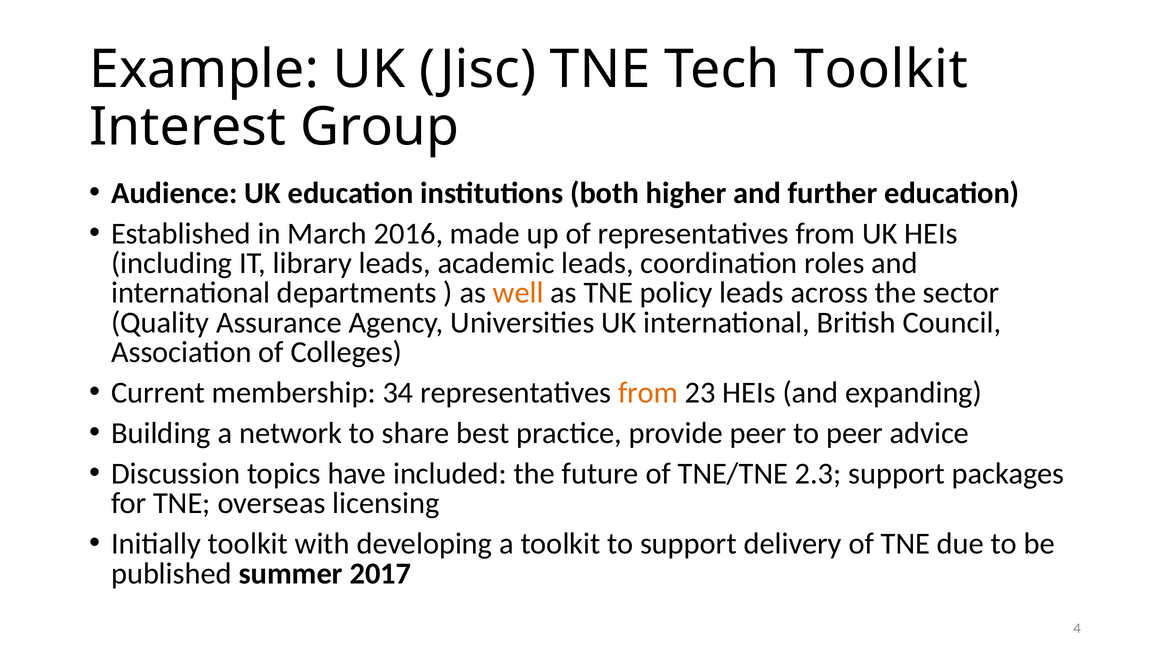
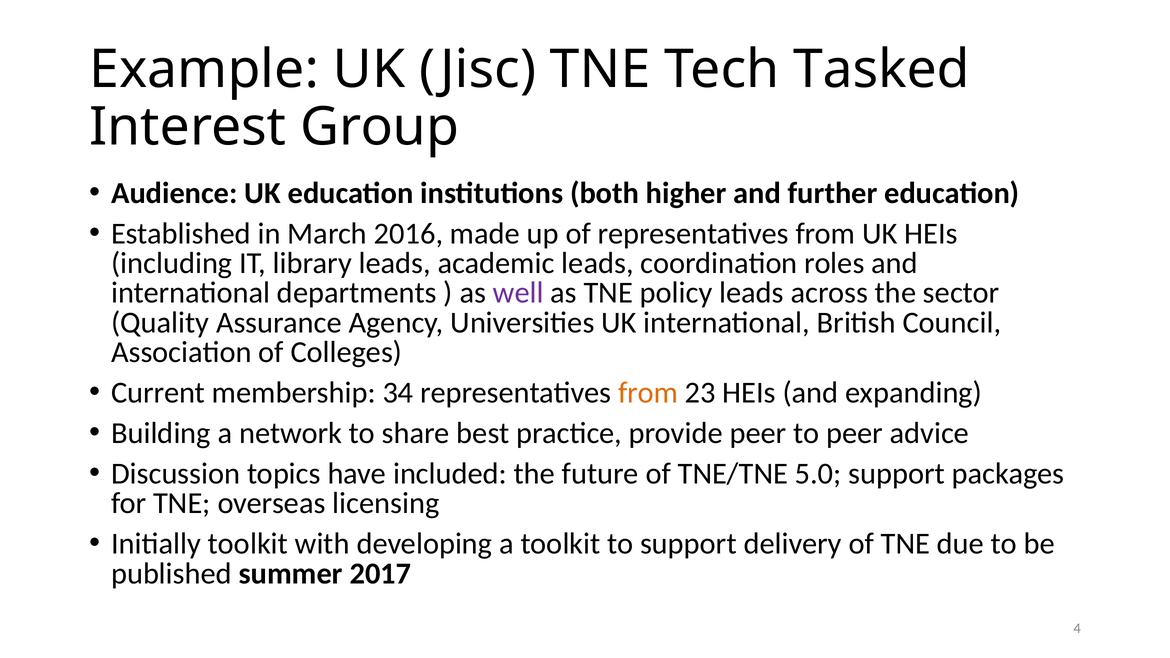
Tech Toolkit: Toolkit -> Tasked (882, 69)
well colour: orange -> purple (518, 293)
2.3: 2.3 -> 5.0 (818, 474)
